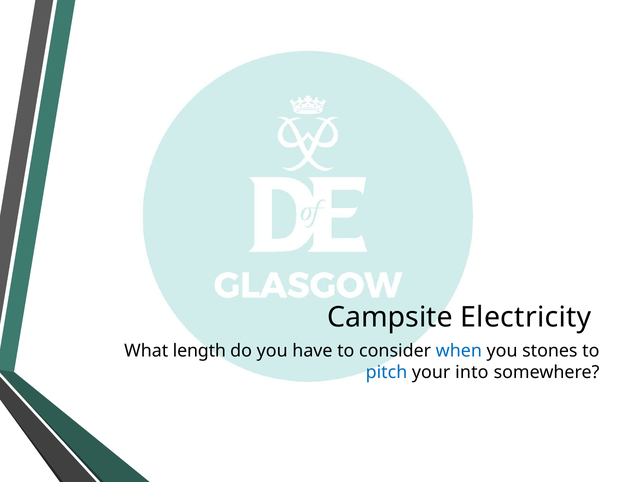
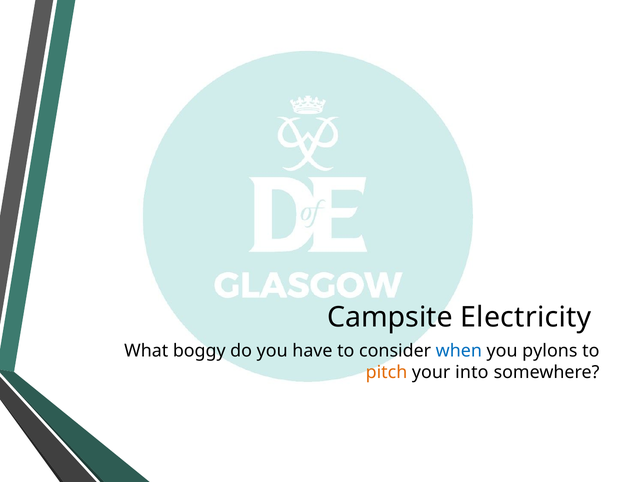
length: length -> boggy (199, 351)
stones: stones -> pylons (550, 351)
pitch colour: blue -> orange (386, 372)
